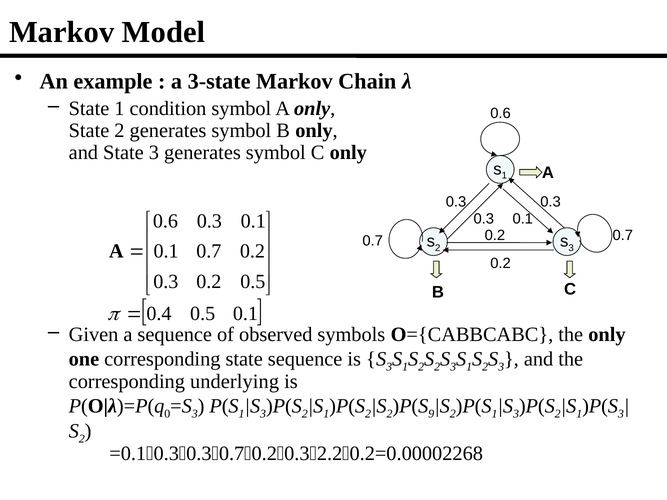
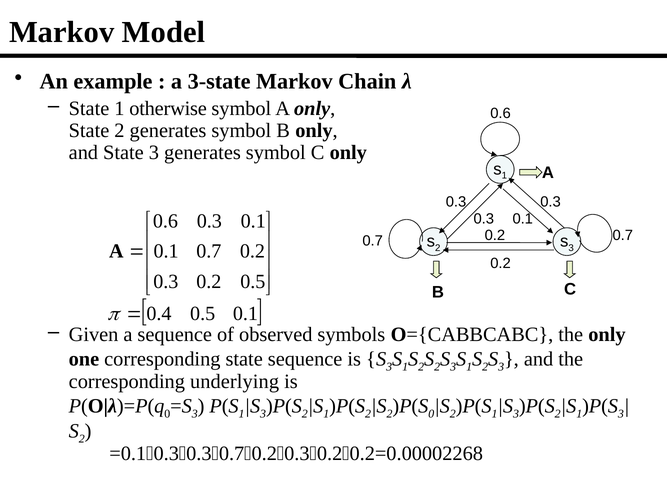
condition: condition -> otherwise (168, 109)
9: 9 -> 0 (431, 414)
2.2: 2.2 -> 0.2 (330, 454)
